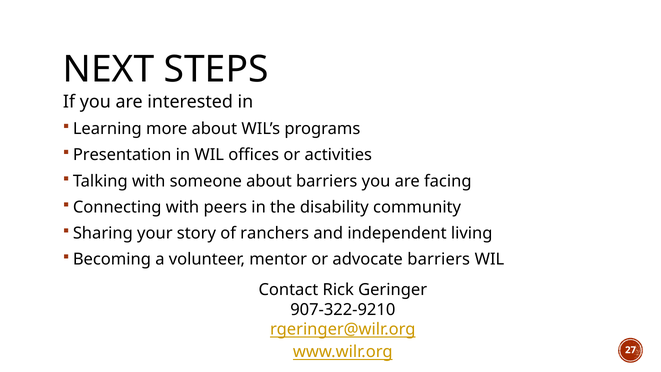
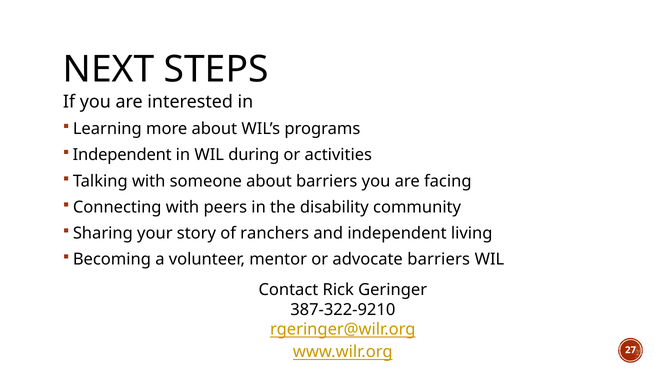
Presentation: Presentation -> Independent (122, 155)
offices: offices -> during (254, 155)
907-322-9210: 907-322-9210 -> 387-322-9210 (343, 309)
